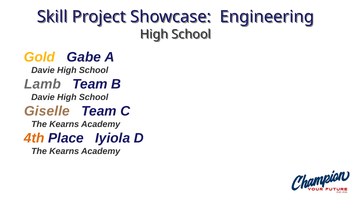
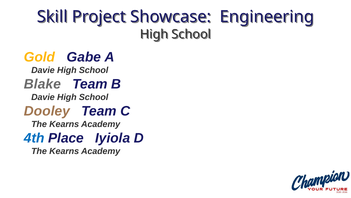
Lamb: Lamb -> Blake (42, 84)
Giselle: Giselle -> Dooley (47, 111)
4th colour: orange -> blue (34, 138)
